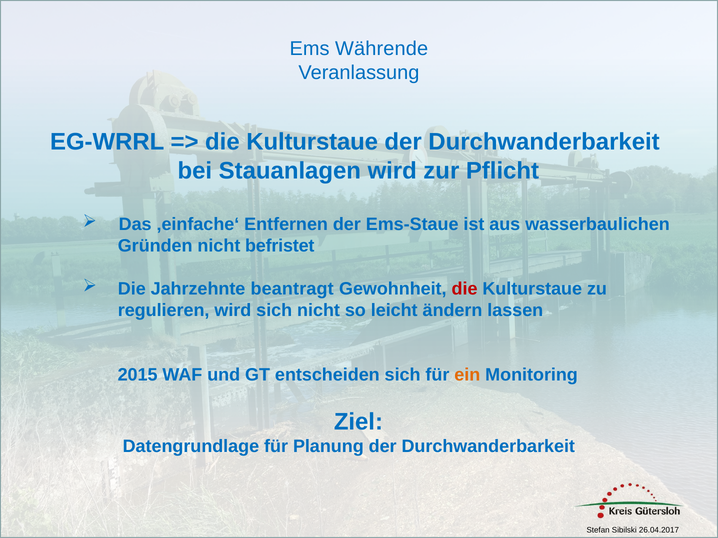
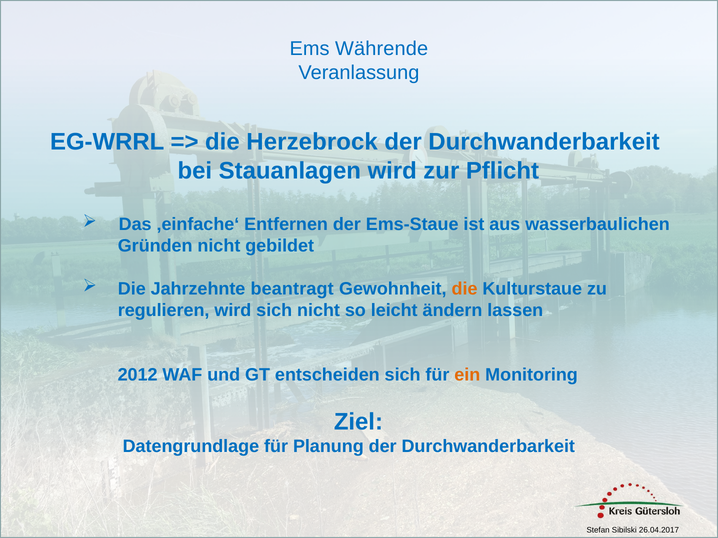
Kulturstaue: Kulturstaue -> Herzebrock (312, 142)
befristet: befristet -> gebildet (280, 246)
die colour: red -> orange (465, 289)
2015: 2015 -> 2012 (138, 375)
